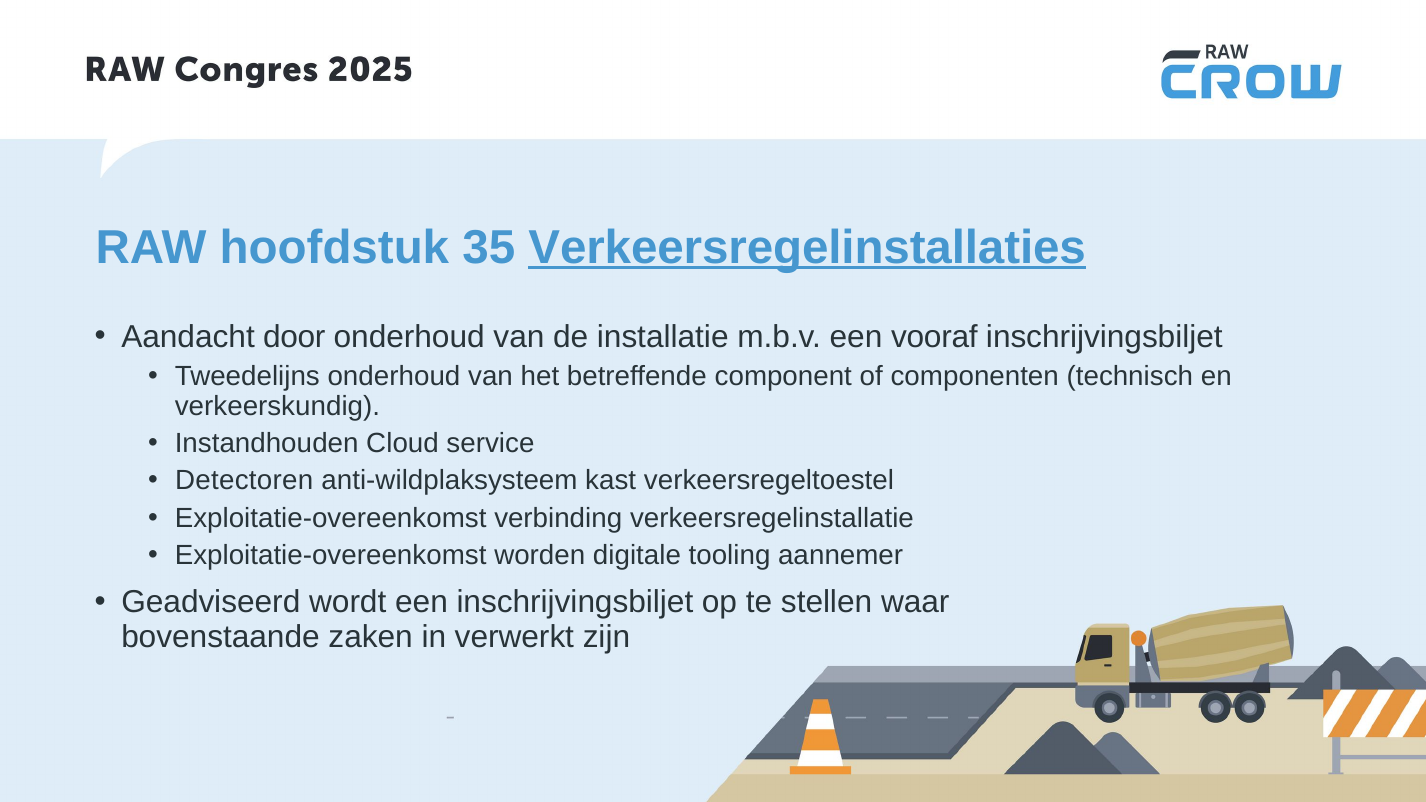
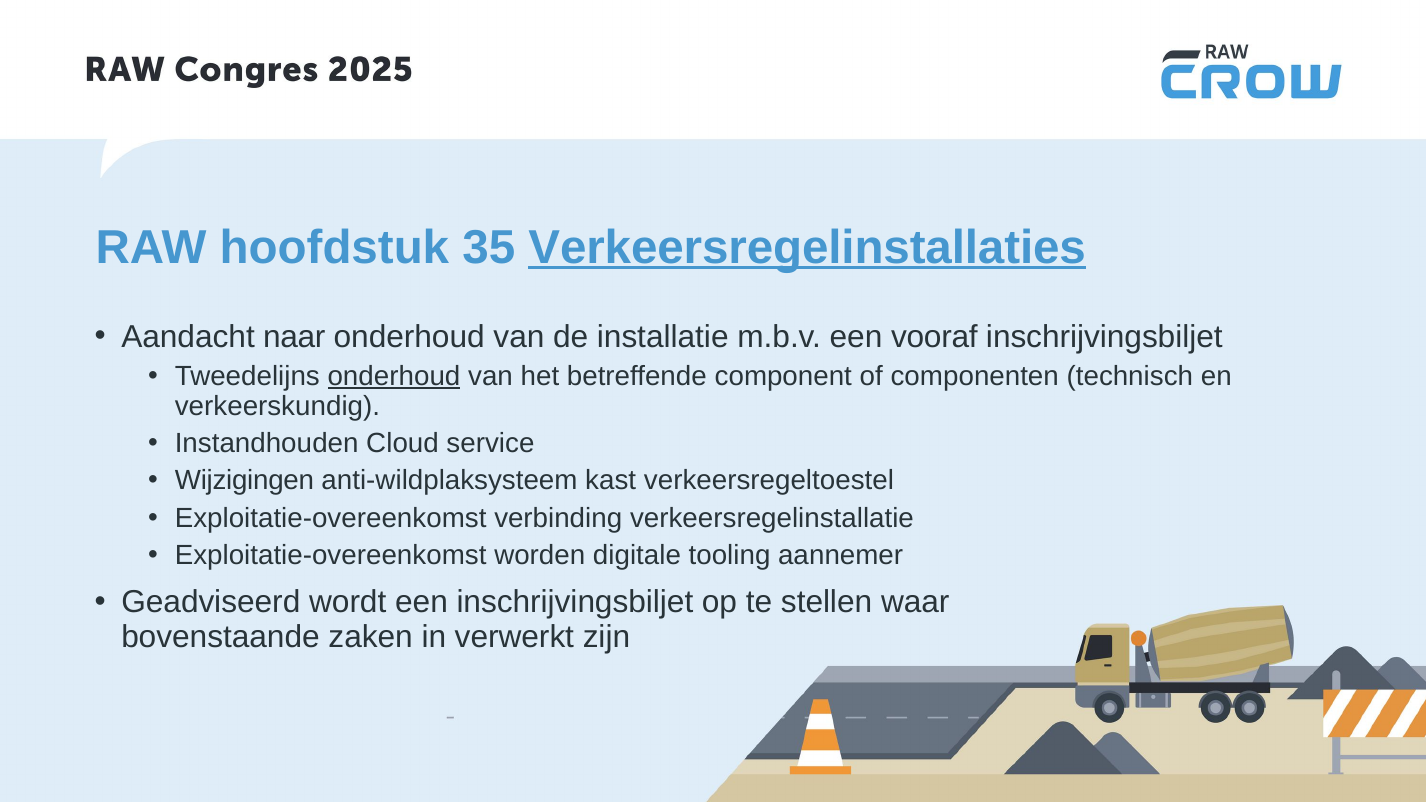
door: door -> naar (294, 337)
onderhoud underline: none -> present (394, 376)
Detectoren: Detectoren -> Wijzigingen (244, 481)
